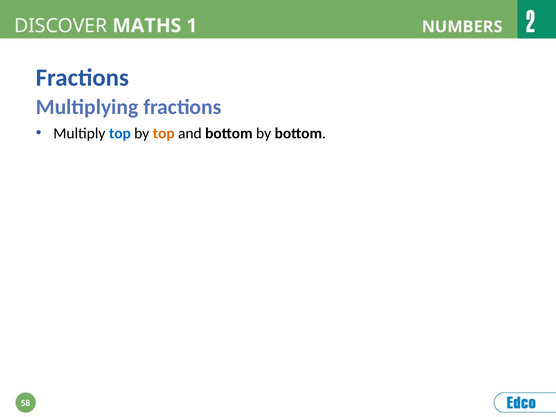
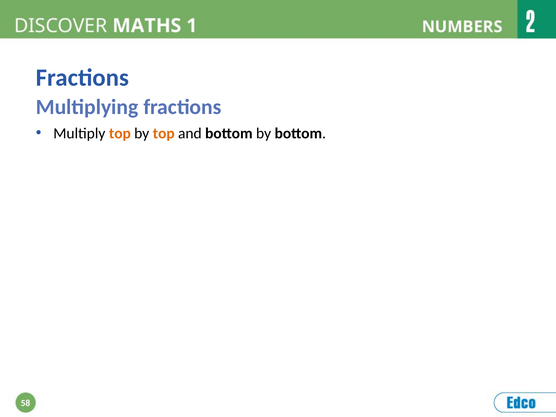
top colour: blue -> orange (120, 133)
